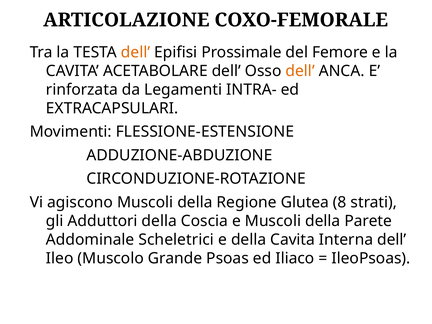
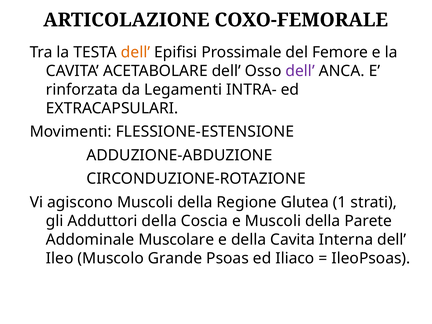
dell colour: orange -> purple (300, 71)
8: 8 -> 1 (340, 202)
Scheletrici: Scheletrici -> Muscolare (176, 240)
